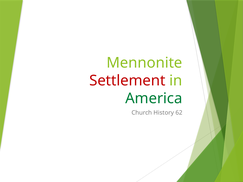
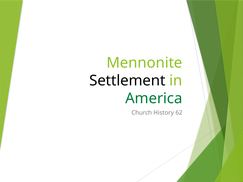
Settlement colour: red -> black (127, 81)
